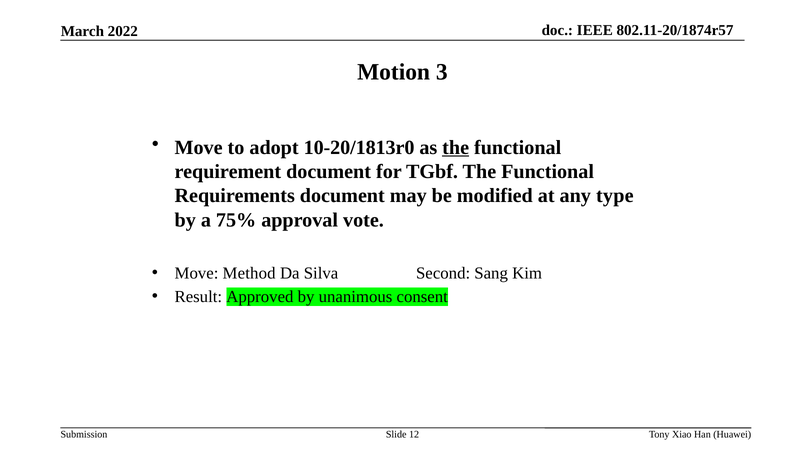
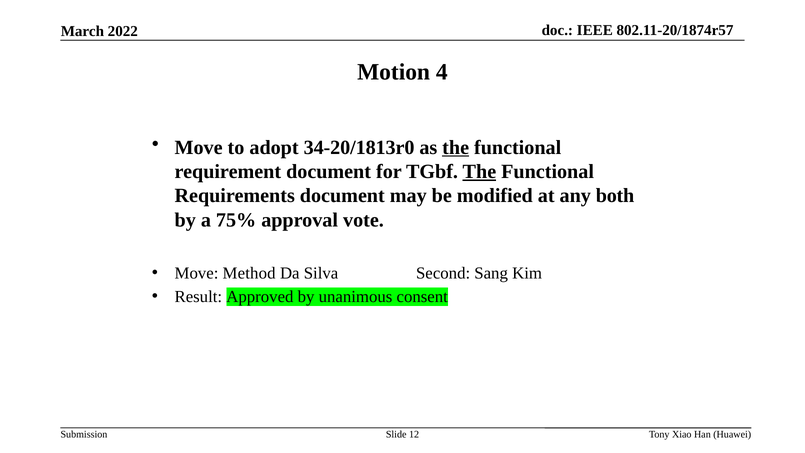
3: 3 -> 4 (442, 72)
10-20/1813r0: 10-20/1813r0 -> 34-20/1813r0 (359, 147)
The underline: none -> present (479, 171)
type: type -> both (615, 196)
